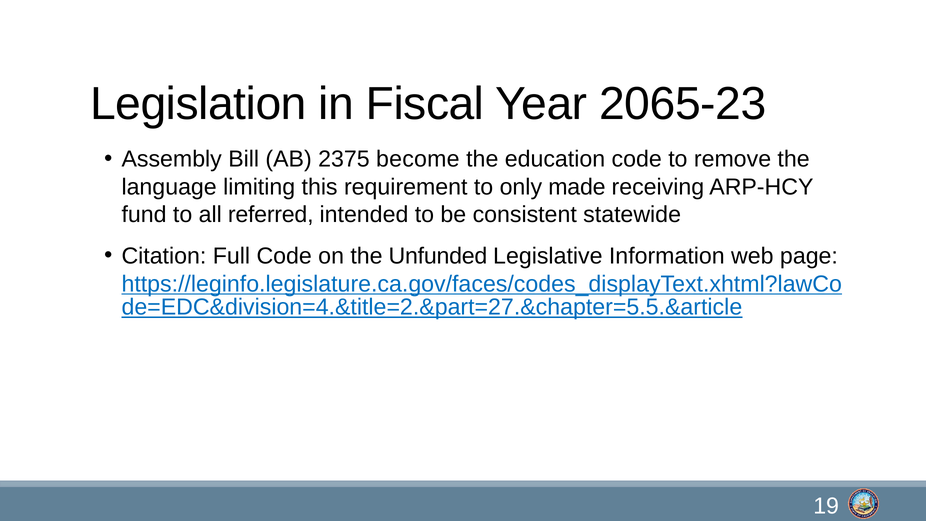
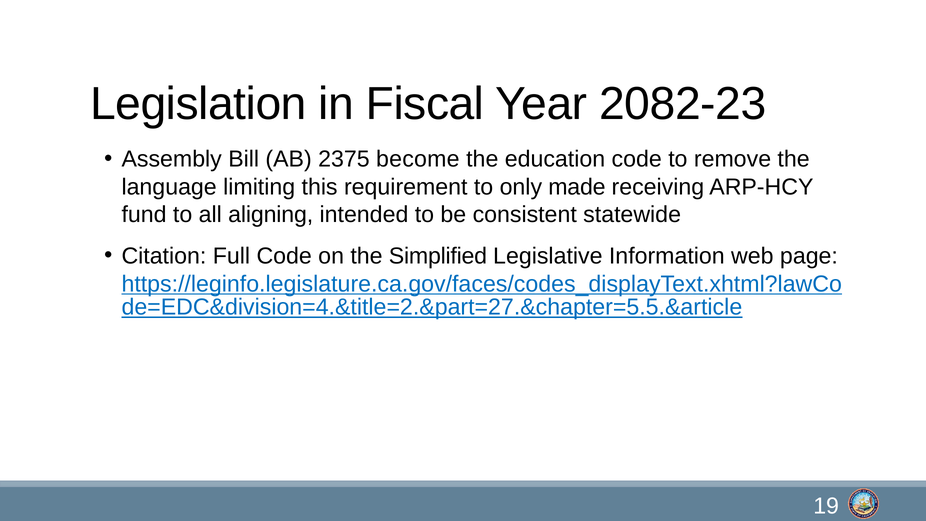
2065-23: 2065-23 -> 2082-23 (683, 104)
referred: referred -> aligning (271, 215)
Unfunded: Unfunded -> Simplified (438, 256)
